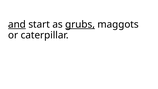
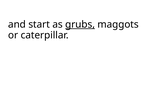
and underline: present -> none (17, 24)
